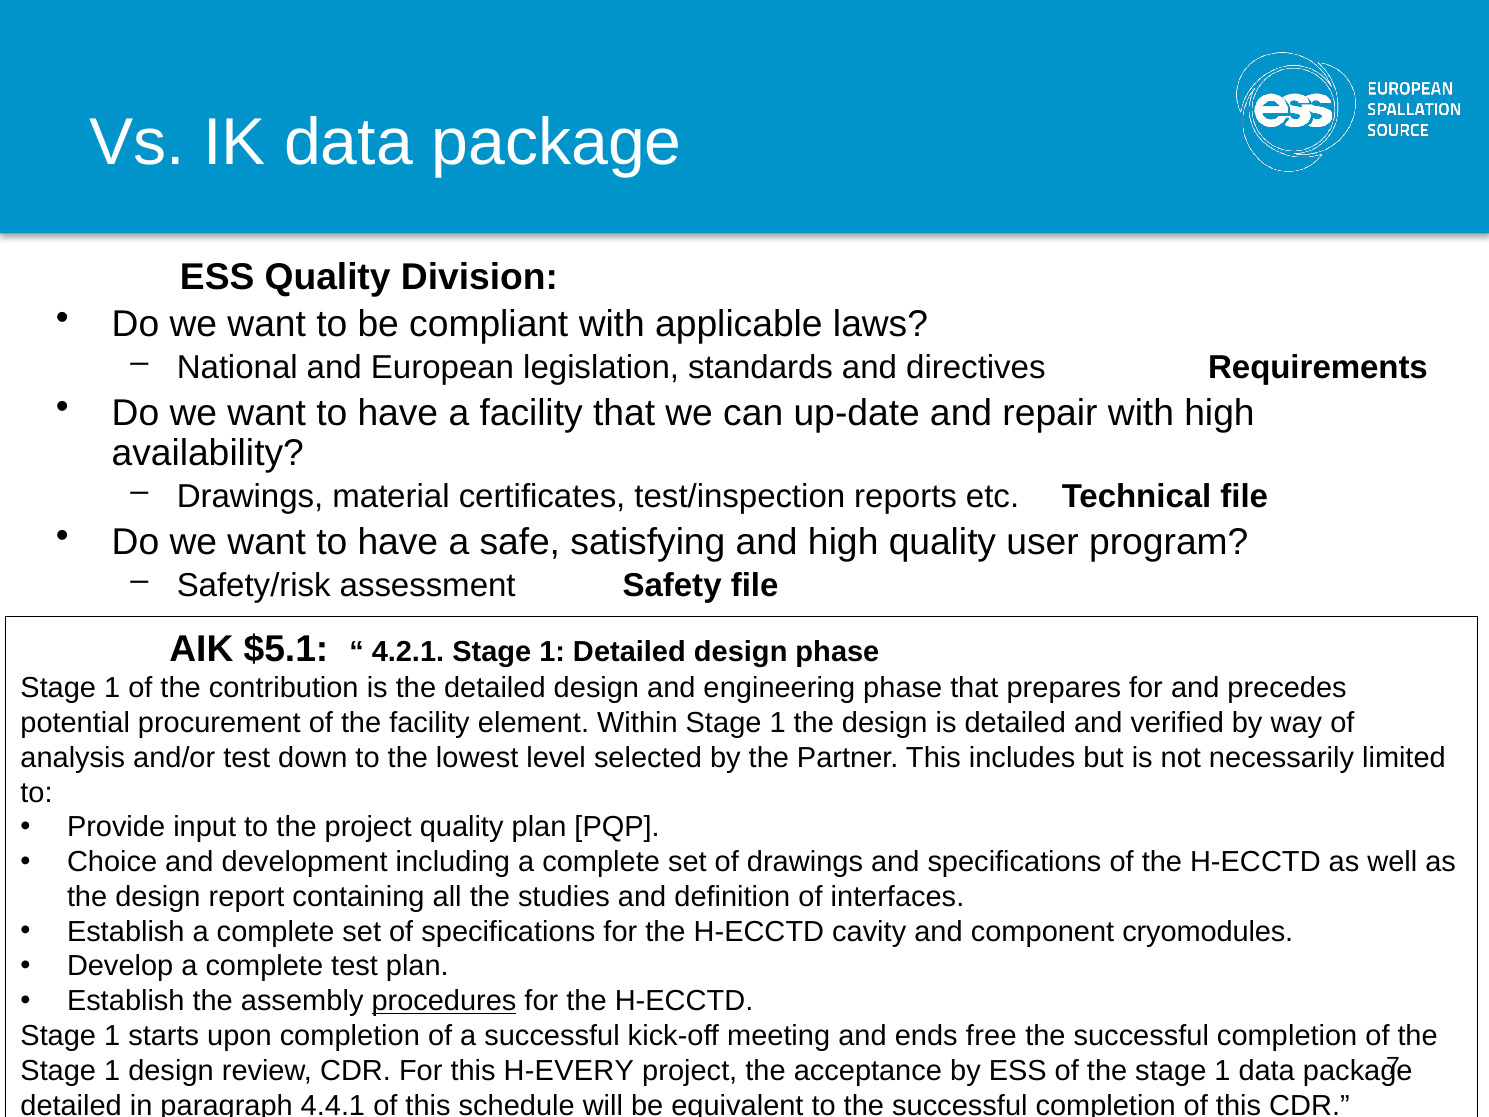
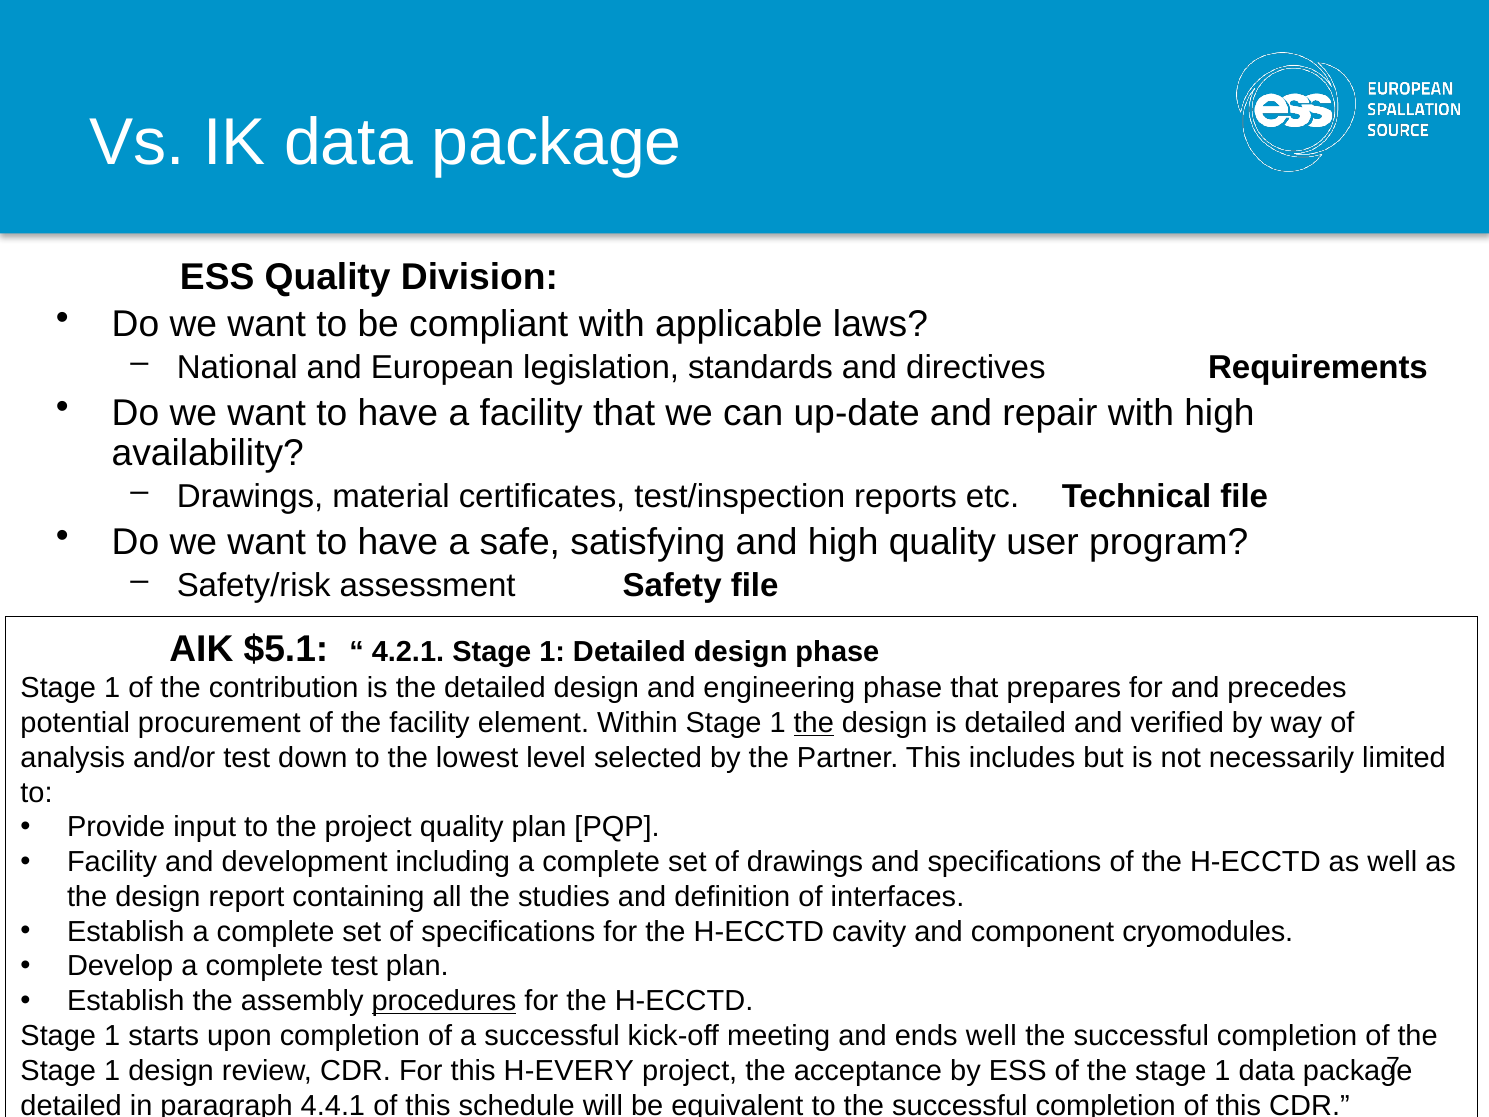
the underline: none -> present (814, 723)
Choice: Choice -> Facility (112, 862)
ends free: free -> well (991, 1036)
